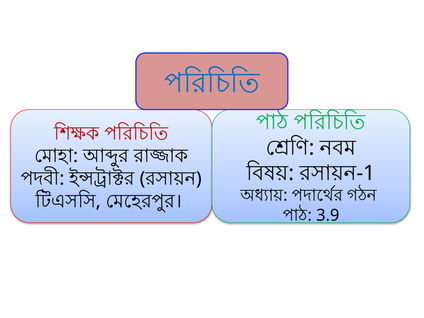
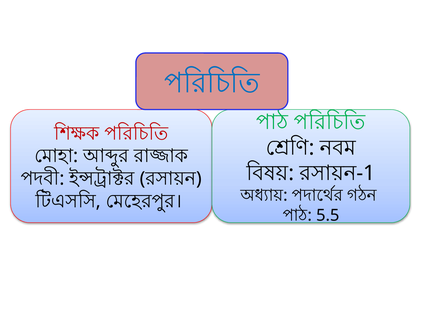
3.9: 3.9 -> 5.5 (328, 215)
